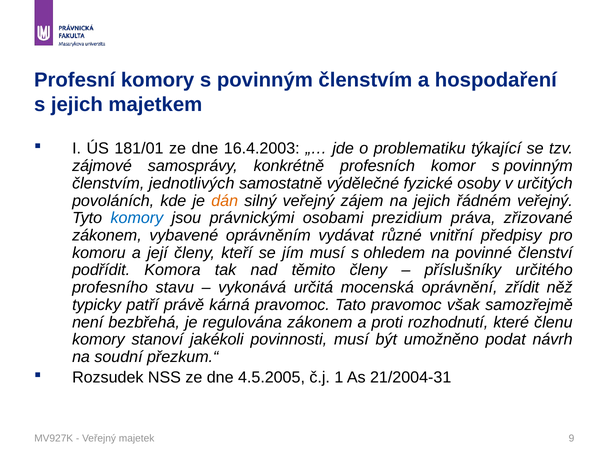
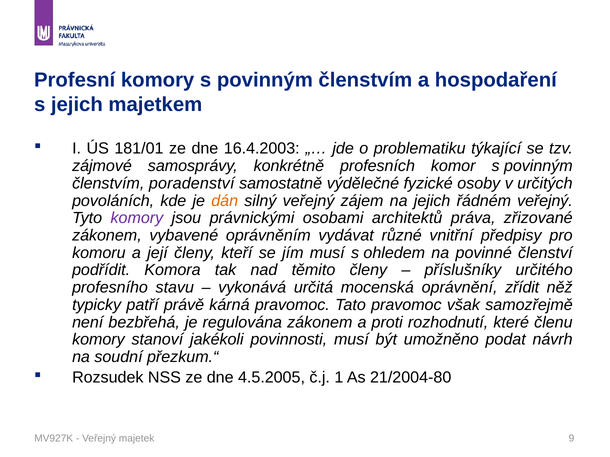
jednotlivých: jednotlivých -> poradenství (192, 184)
komory colour: blue -> purple (137, 218)
prezidium: prezidium -> architektů (407, 218)
21/2004-31: 21/2004-31 -> 21/2004-80 (411, 378)
